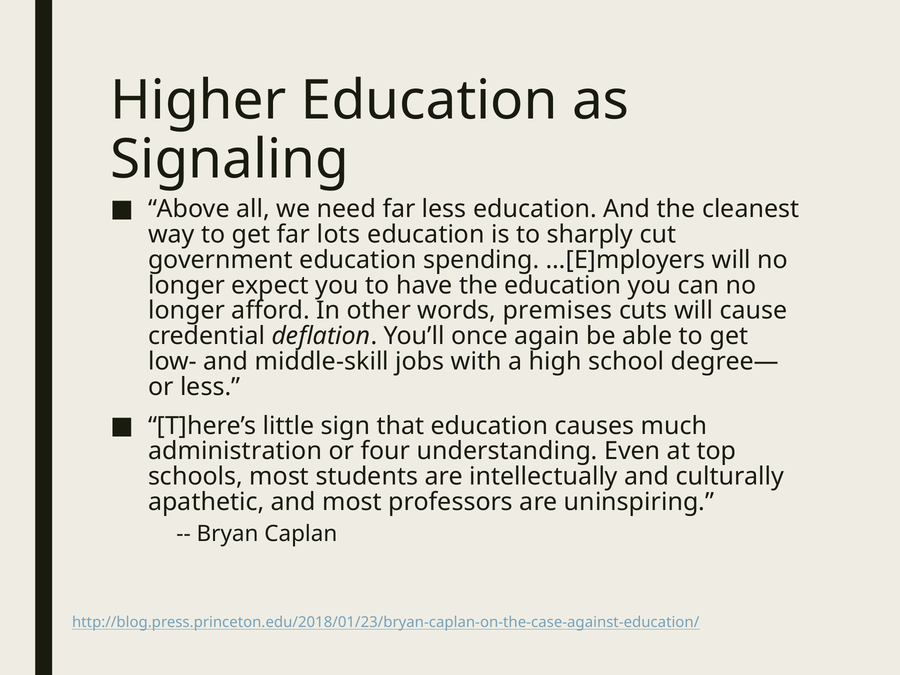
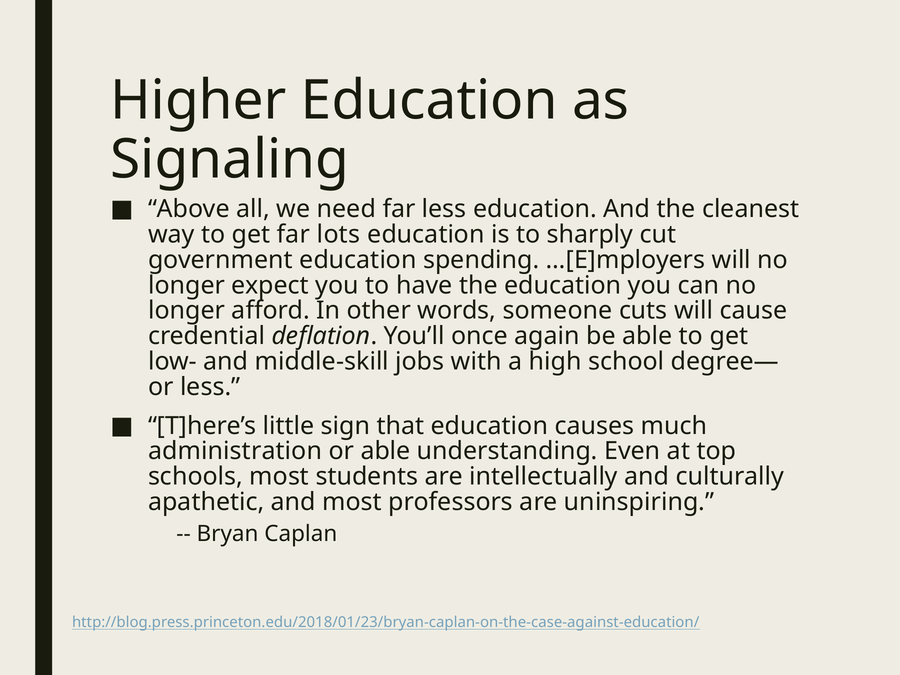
premises: premises -> someone (558, 311)
or four: four -> able (386, 451)
